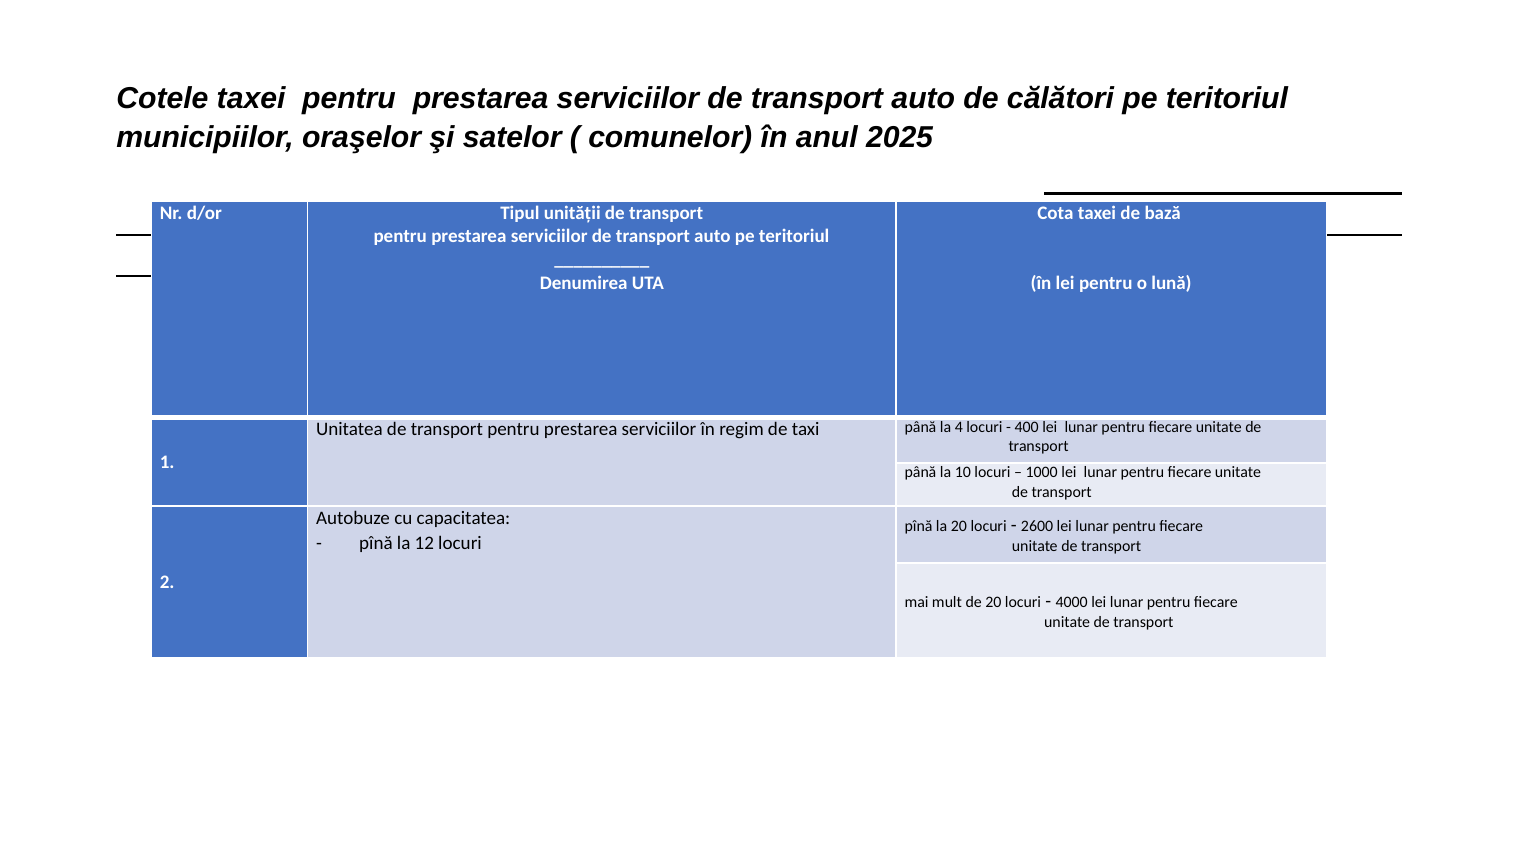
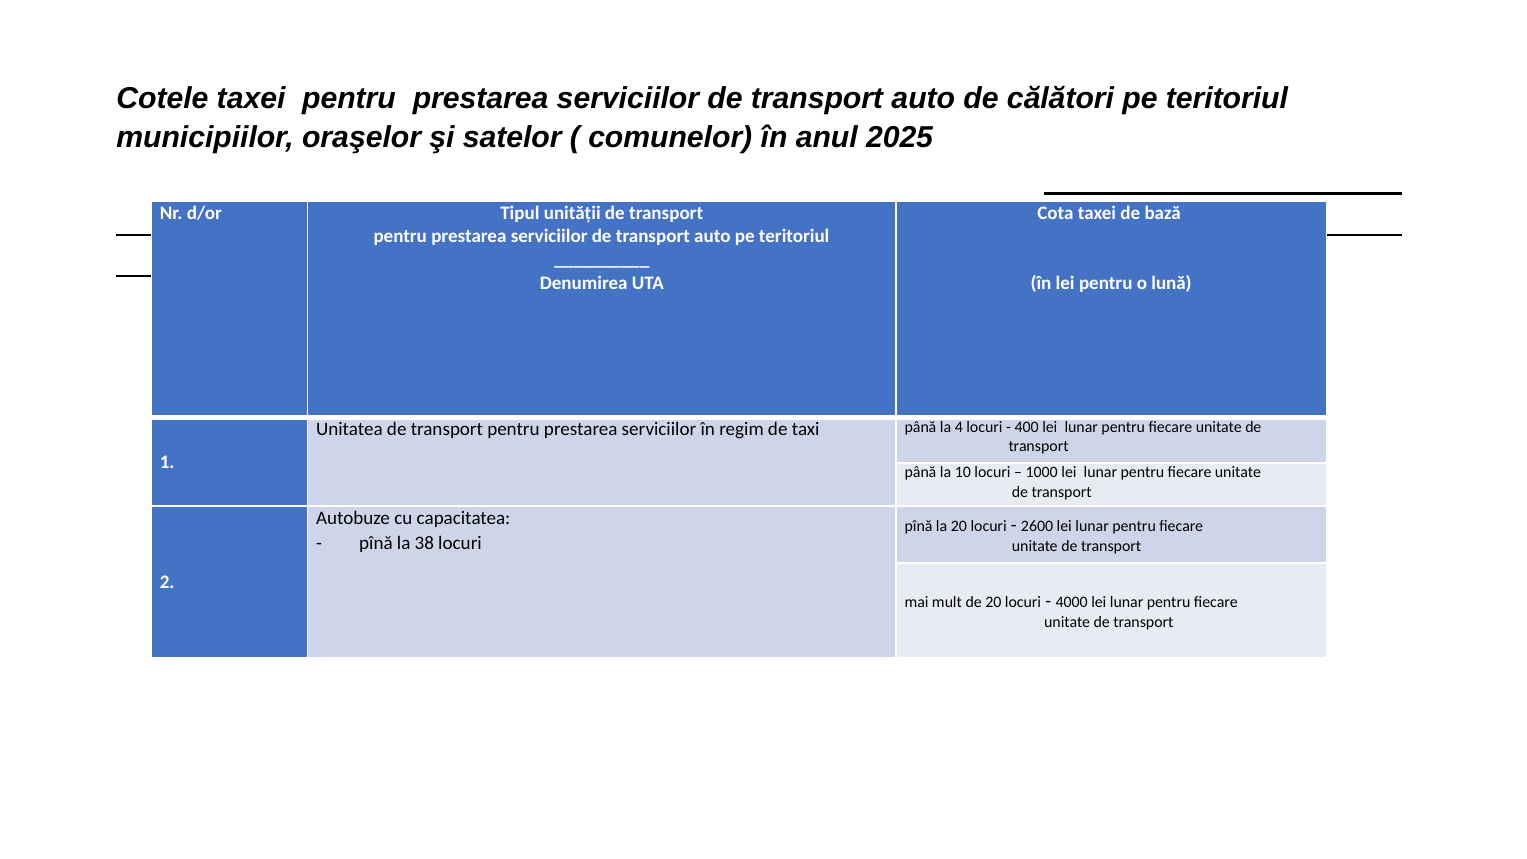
12: 12 -> 38 (424, 543)
